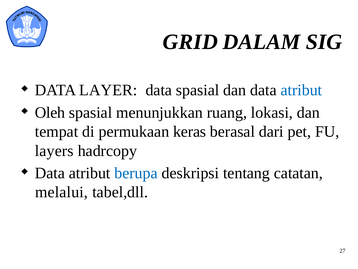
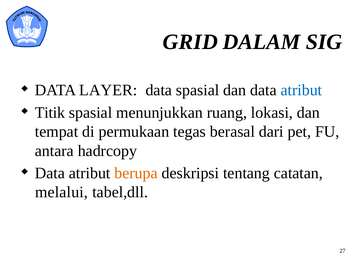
Oleh: Oleh -> Titik (50, 112)
keras: keras -> tegas (190, 131)
layers: layers -> antara (54, 150)
berupa colour: blue -> orange (136, 173)
